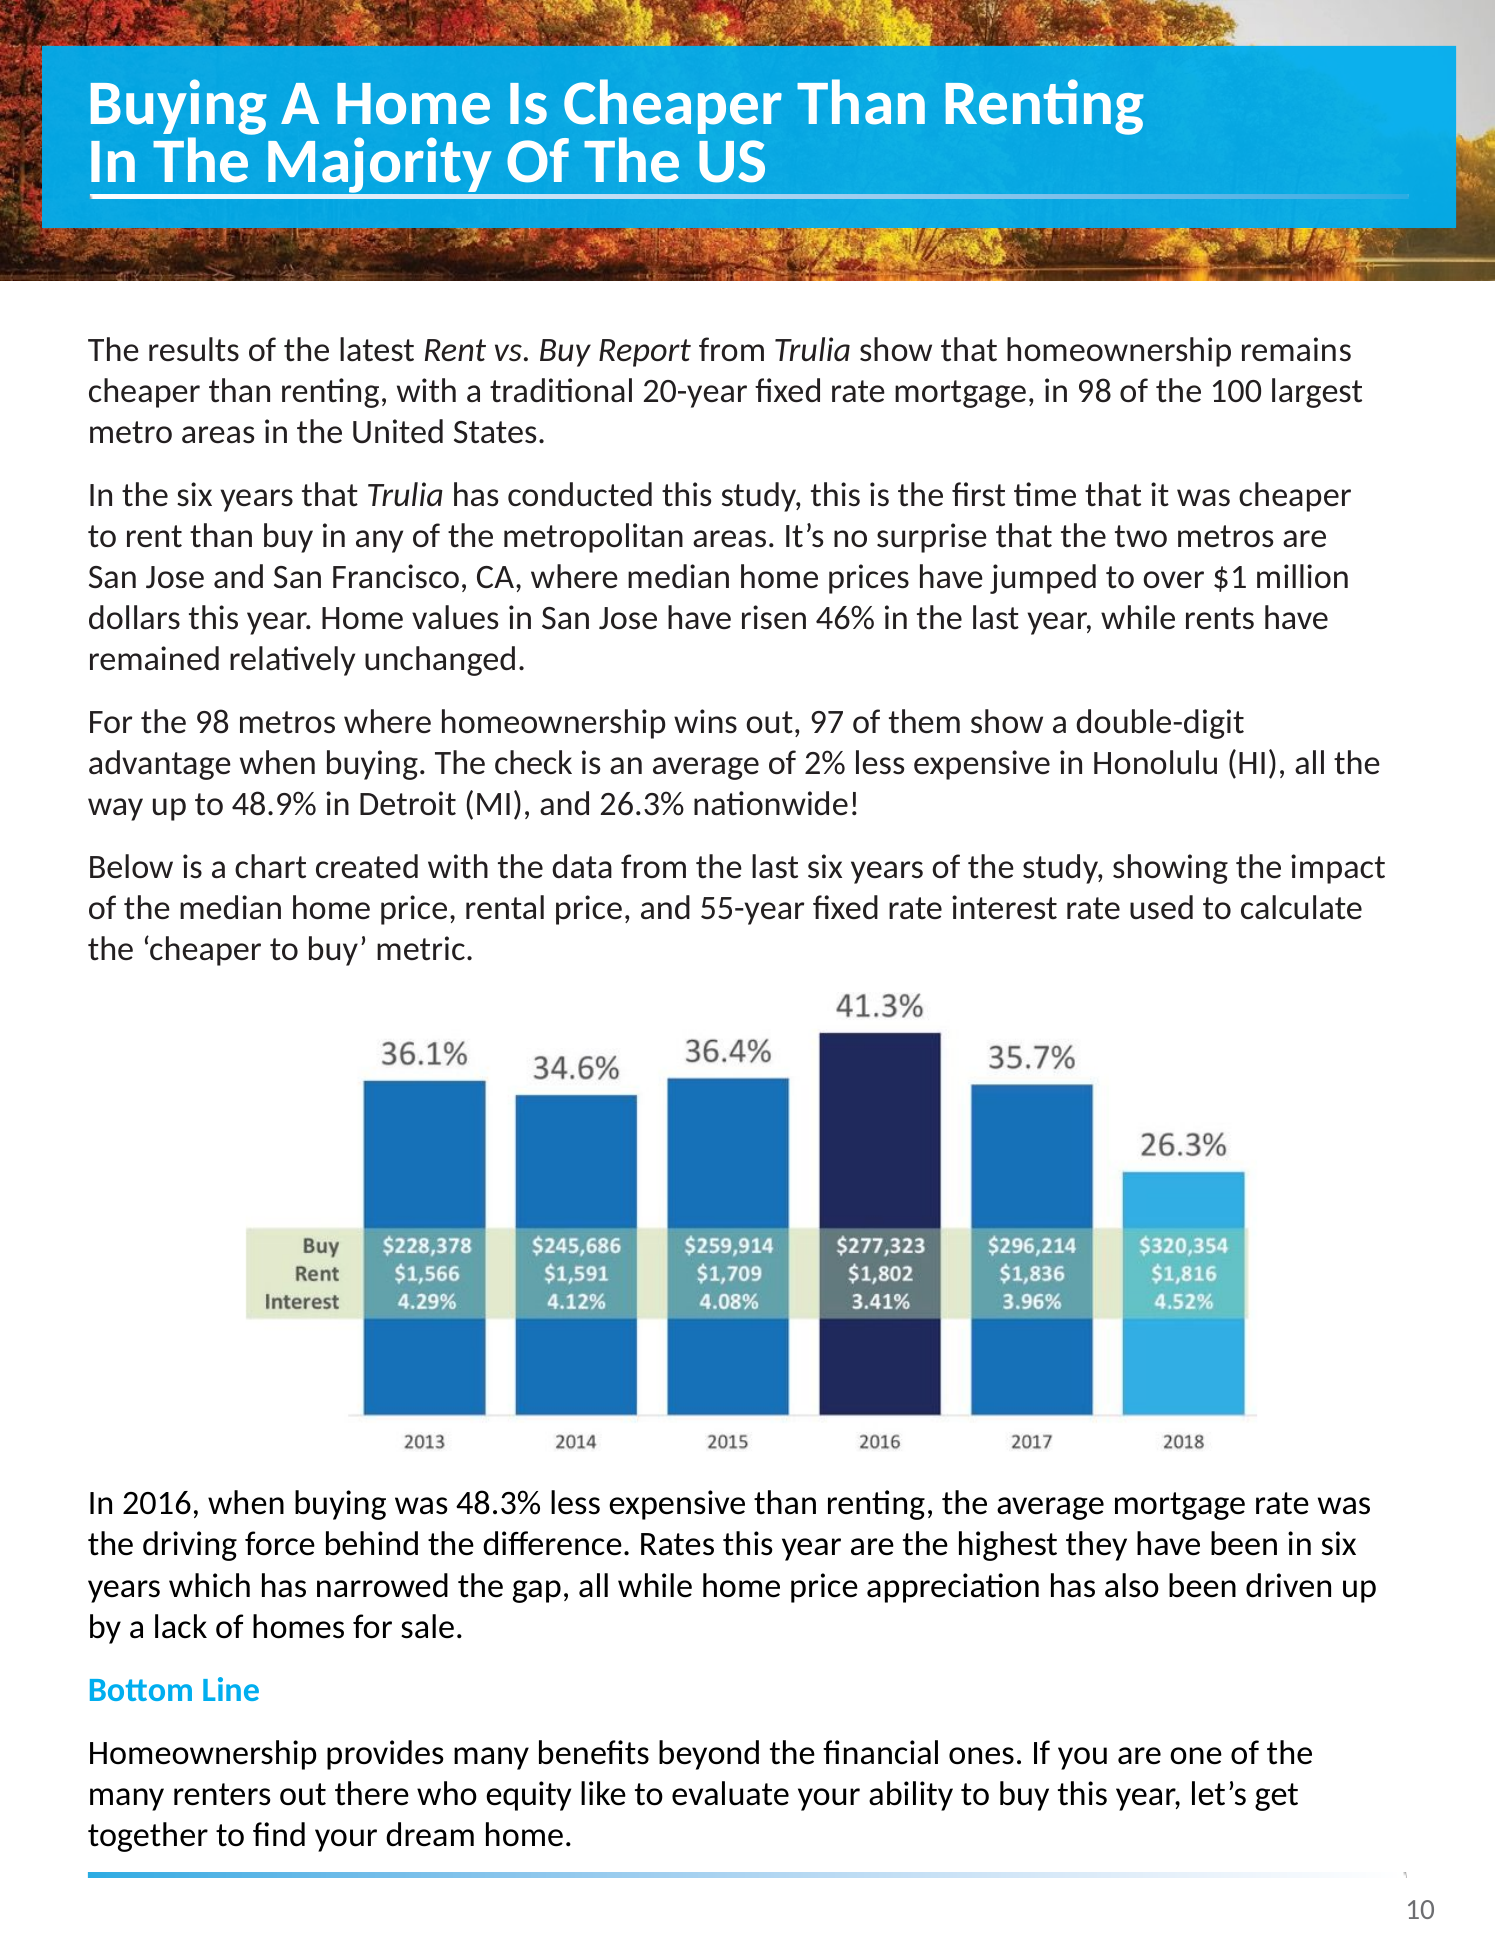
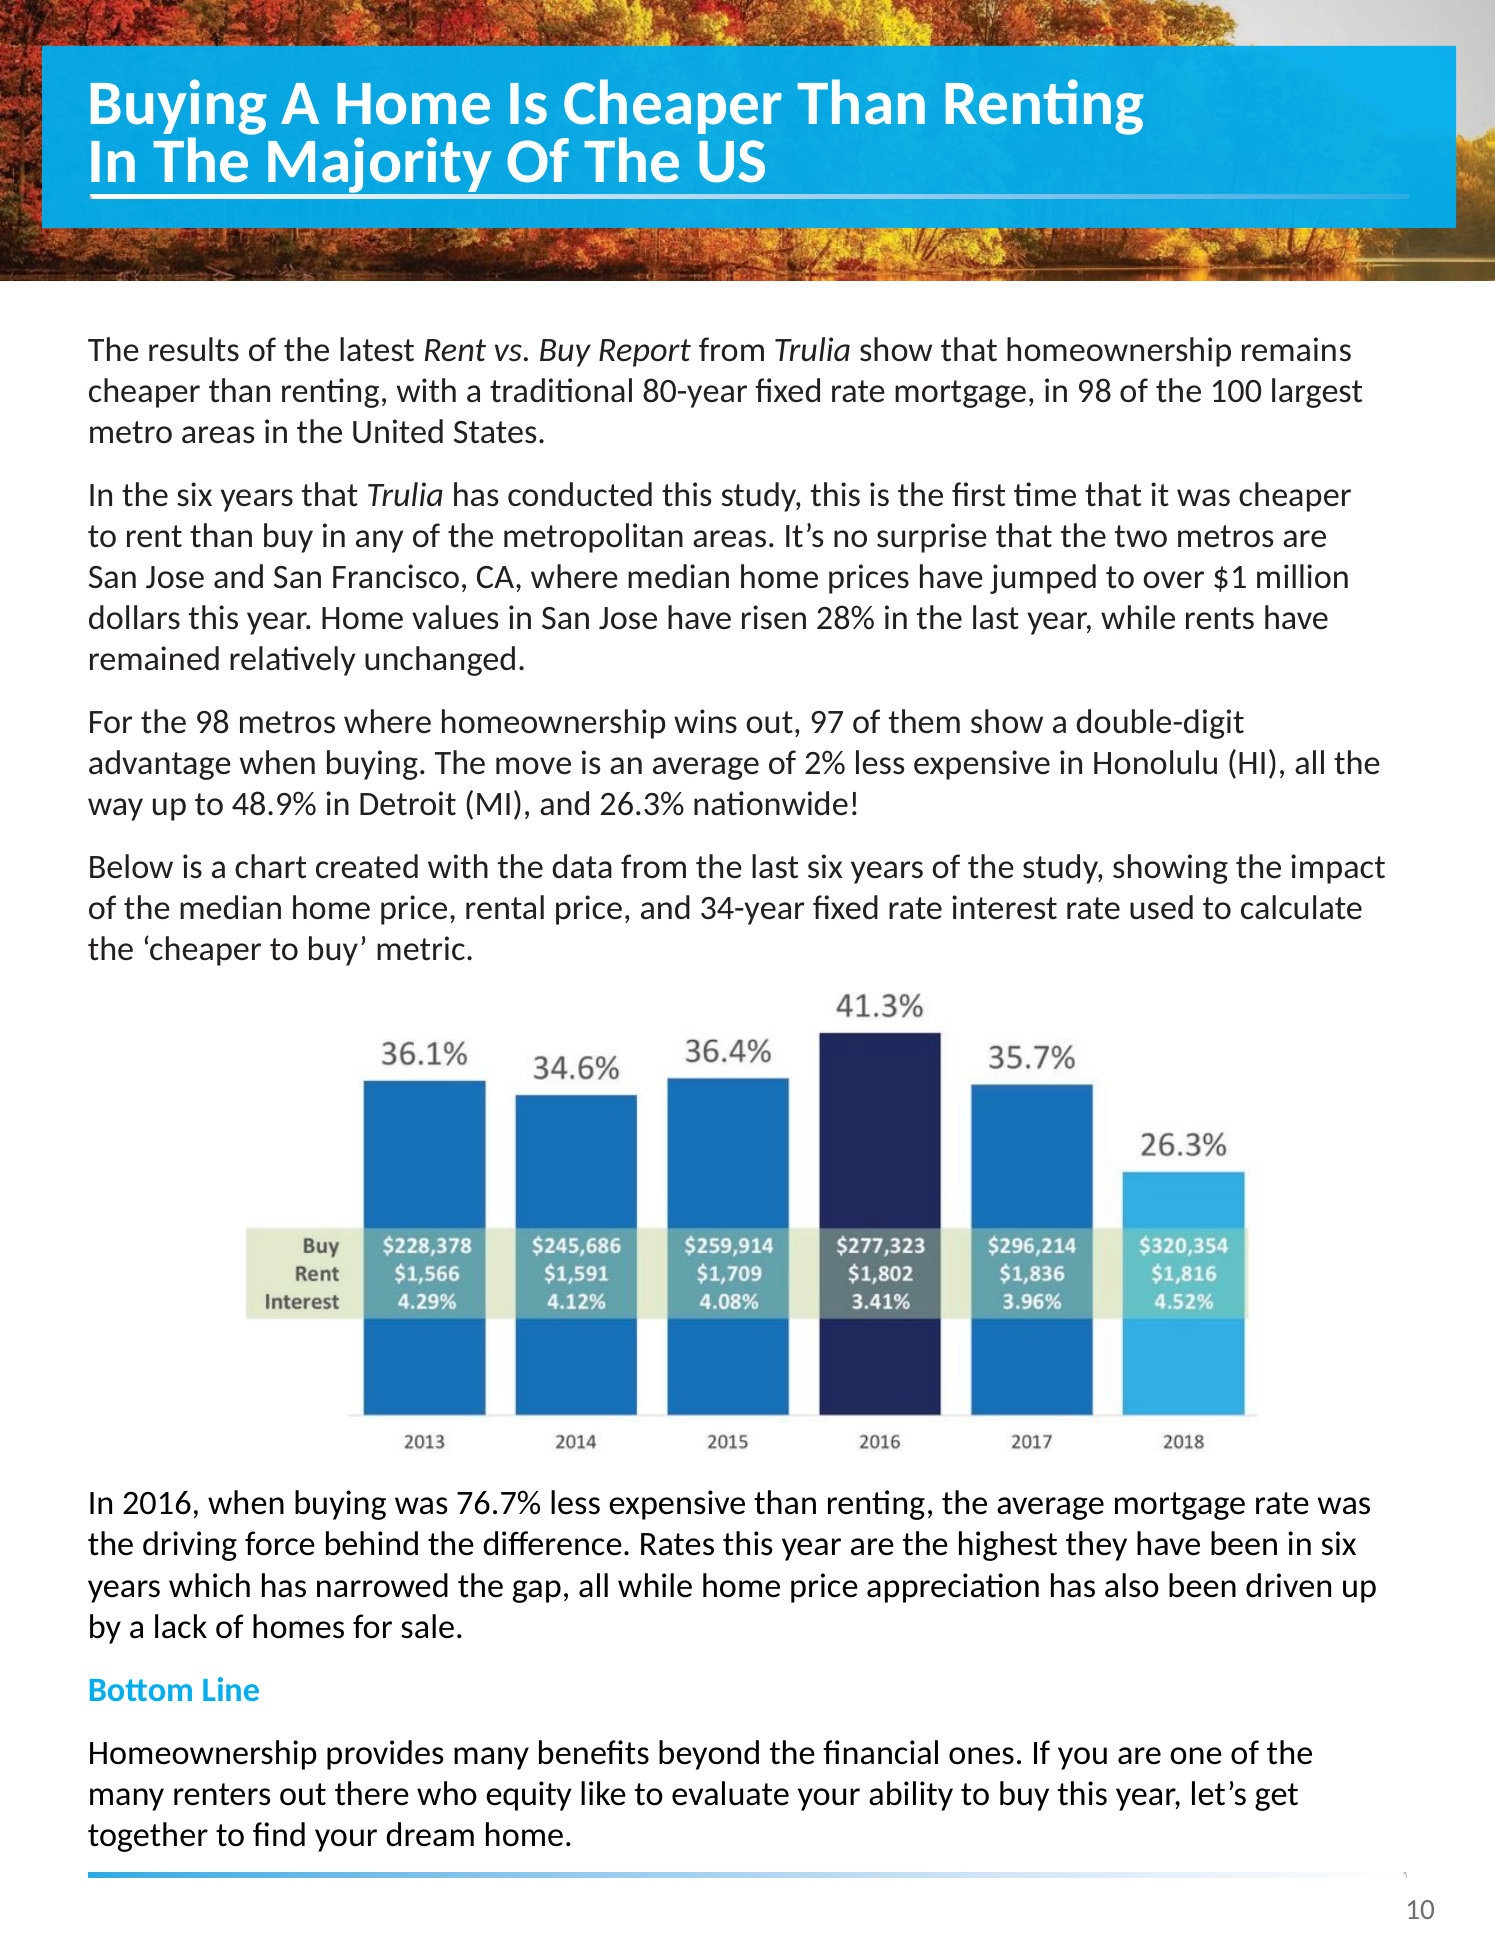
20-year: 20-year -> 80-year (695, 391)
46%: 46% -> 28% (845, 619)
check: check -> move (533, 764)
55-year: 55-year -> 34-year (752, 909)
48.3%: 48.3% -> 76.7% (499, 1504)
